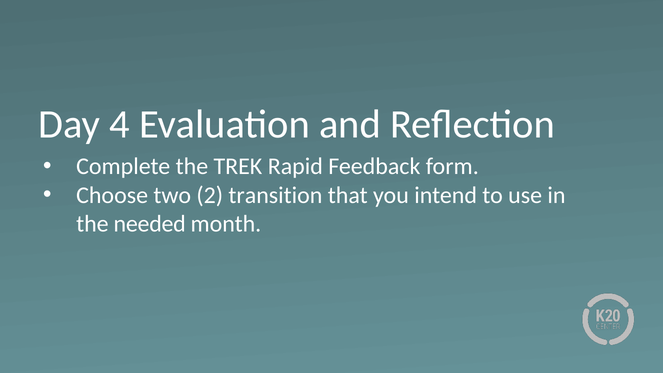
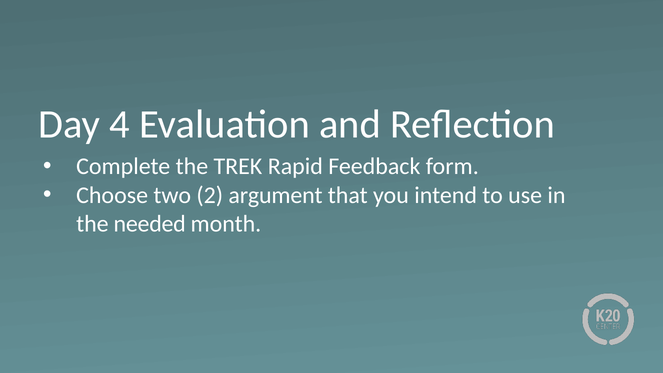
transition: transition -> argument (276, 195)
